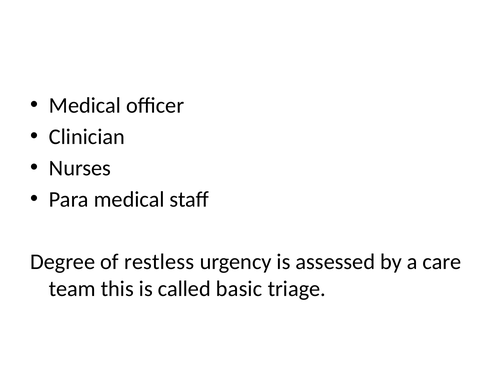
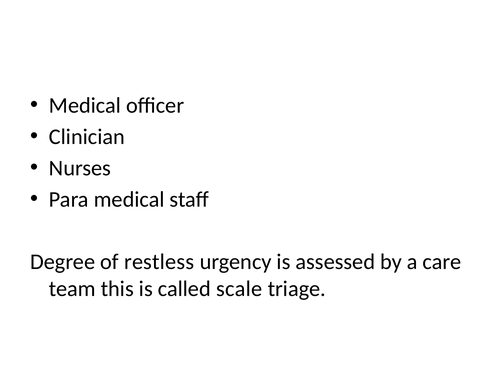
basic: basic -> scale (239, 288)
